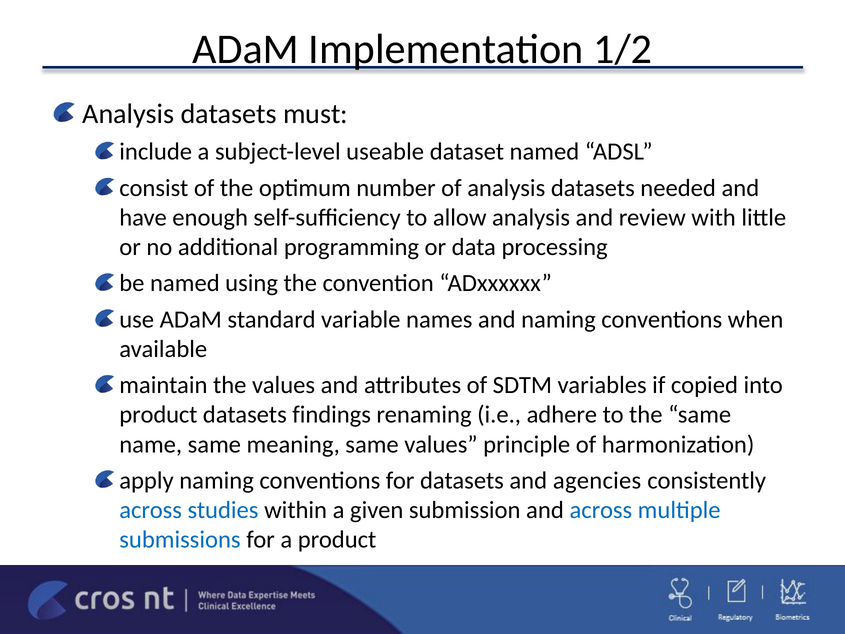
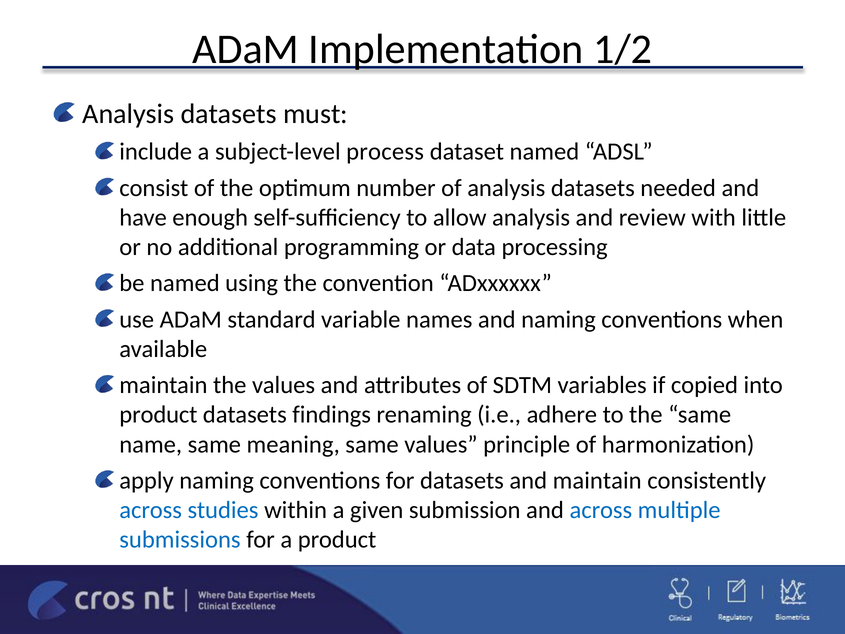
useable: useable -> process (385, 152)
and agencies: agencies -> maintain (597, 480)
